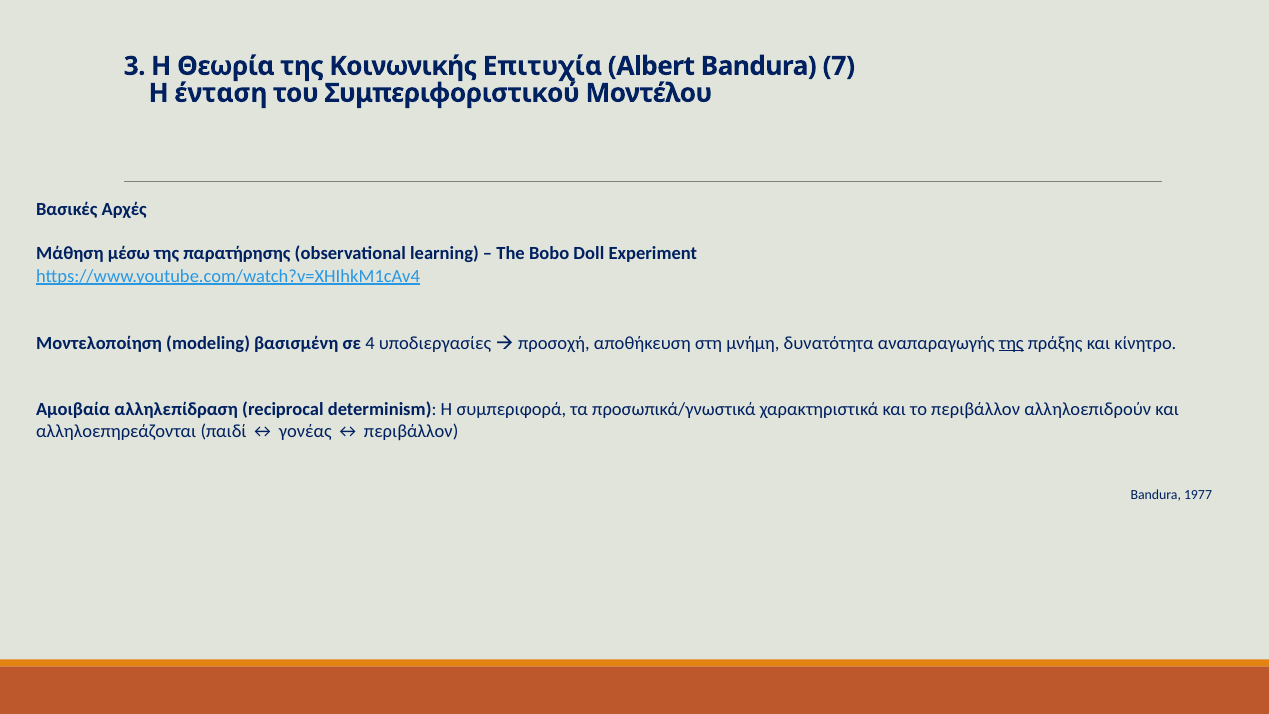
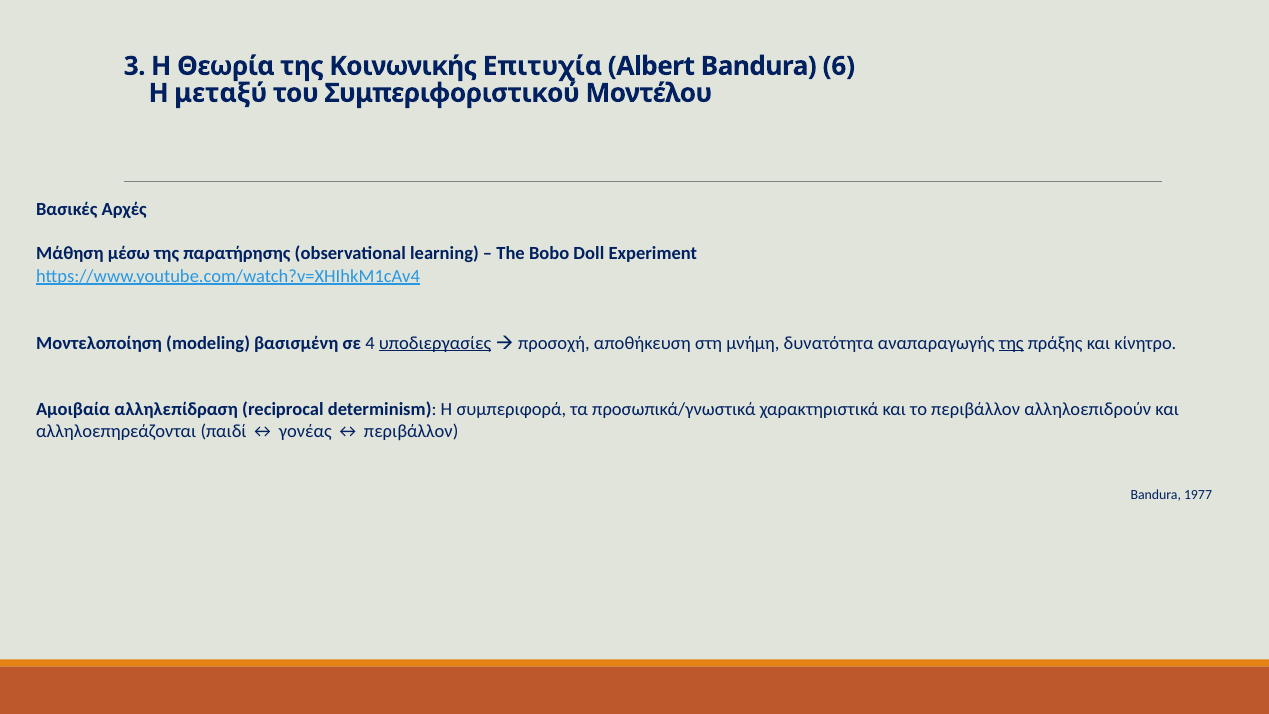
7: 7 -> 6 (839, 66)
ένταση: ένταση -> μεταξύ (221, 93)
υποδιεργασίες underline: none -> present (435, 343)
